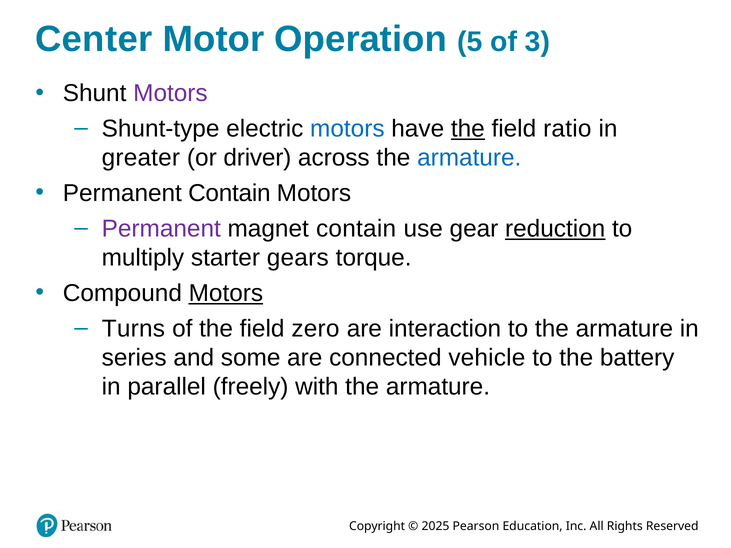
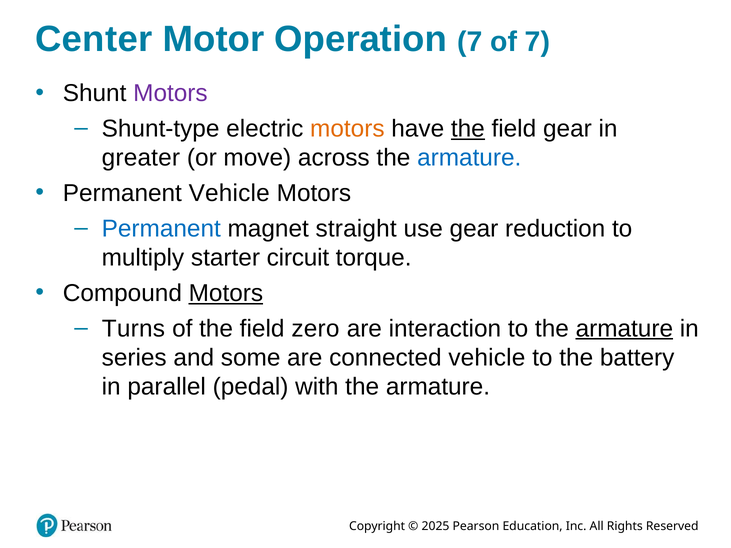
Operation 5: 5 -> 7 (470, 42)
of 3: 3 -> 7 (538, 42)
motors colour: blue -> orange (347, 129)
field ratio: ratio -> gear (567, 129)
driver: driver -> move (257, 158)
Permanent Contain: Contain -> Vehicle (229, 193)
Permanent colour: purple -> blue (161, 229)
magnet contain: contain -> straight (356, 229)
reduction underline: present -> none (555, 229)
gears: gears -> circuit (298, 258)
armature underline: none -> present (624, 329)
freely: freely -> pedal (251, 387)
